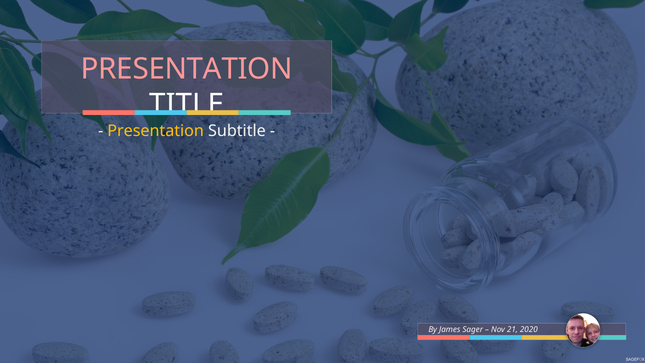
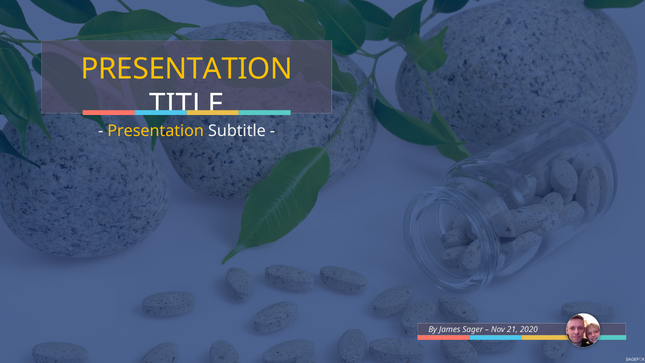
PRESENTATION colour: pink -> yellow (187, 69)
